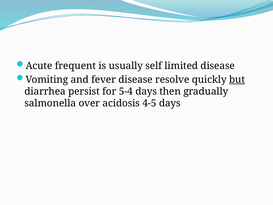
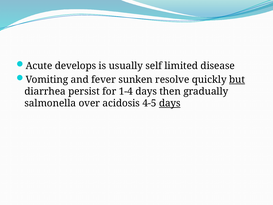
frequent: frequent -> develops (75, 66)
fever disease: disease -> sunken (136, 80)
5-4: 5-4 -> 1-4 (126, 91)
days underline: none -> present (170, 103)
